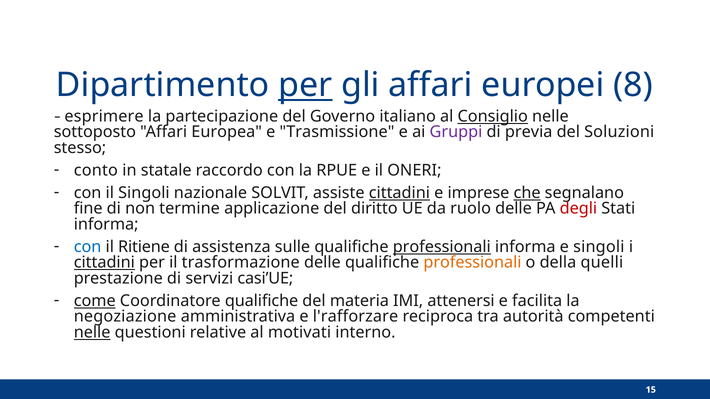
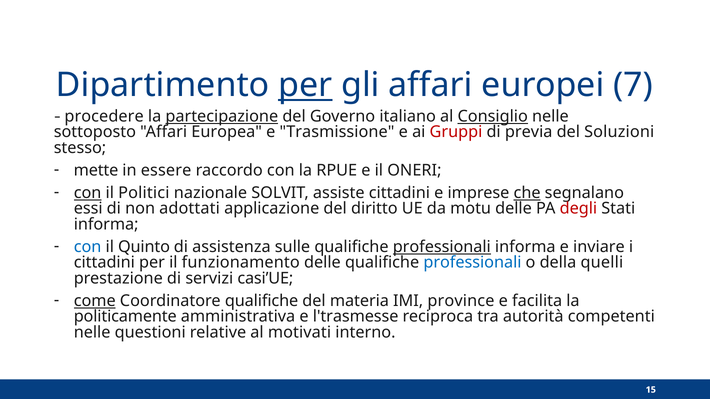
8: 8 -> 7 (633, 85)
esprimere: esprimere -> procedere (104, 116)
partecipazione underline: none -> present (222, 116)
Gruppi colour: purple -> red (456, 132)
conto: conto -> mette (96, 171)
statale: statale -> essere (166, 171)
con underline: none -> present (88, 193)
il Singoli: Singoli -> Politici (144, 193)
cittadini underline: present -> none (399, 193)
fine: fine -> essi (88, 209)
termine: termine -> adottati (190, 209)
ruolo: ruolo -> motu (471, 209)
Ritiene: Ritiene -> Quinto (144, 247)
e singoli: singoli -> inviare (599, 247)
cittadini underline: present -> none (104, 263)
trasformazione: trasformazione -> funzionamento (241, 263)
professionali colour: orange -> blue (472, 263)
attenersi: attenersi -> province (461, 301)
negoziazione: negoziazione -> politicamente (125, 317)
l'rafforzare: l'rafforzare -> l'trasmesse (356, 317)
nelle underline: present -> none (92, 333)
